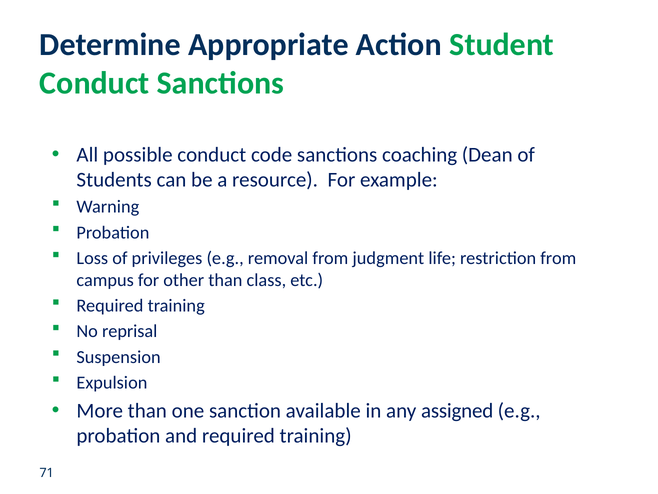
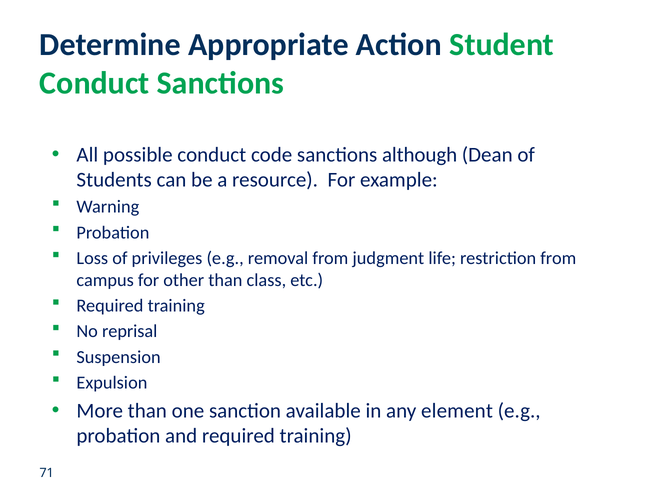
coaching: coaching -> although (420, 154)
assigned: assigned -> element (457, 410)
